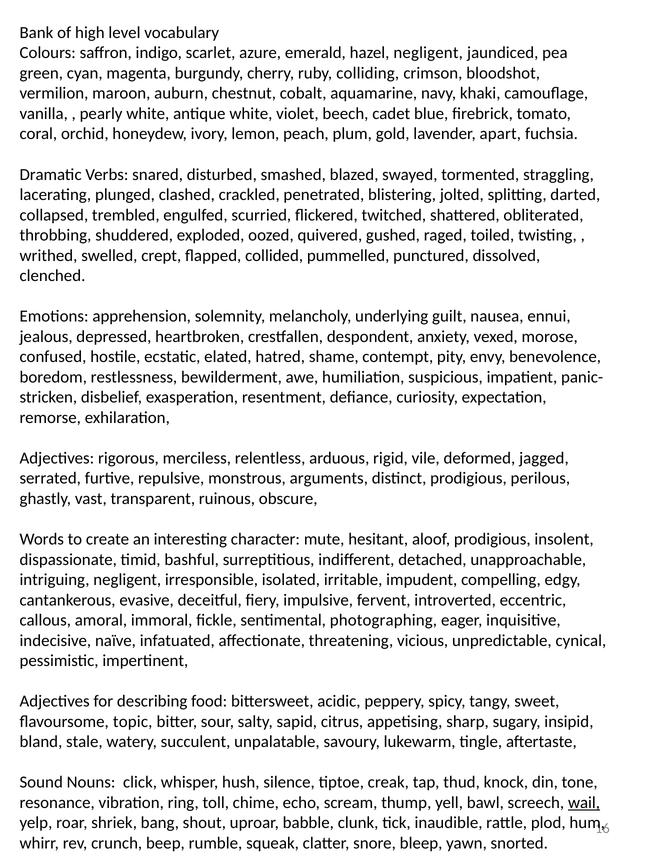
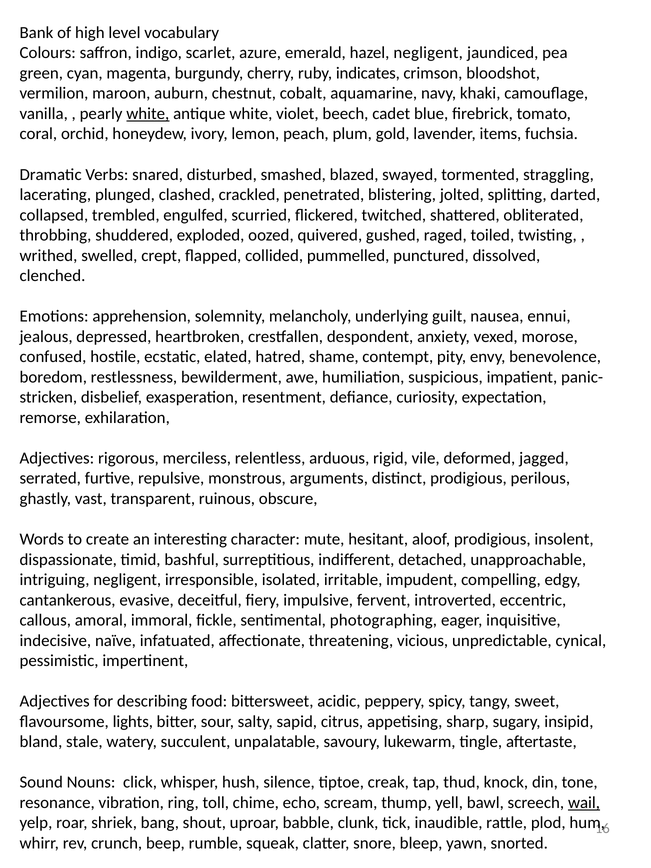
colliding: colliding -> indicates (368, 73)
white underline: none -> present (148, 114)
apart: apart -> items (500, 134)
topic: topic -> lights (133, 722)
